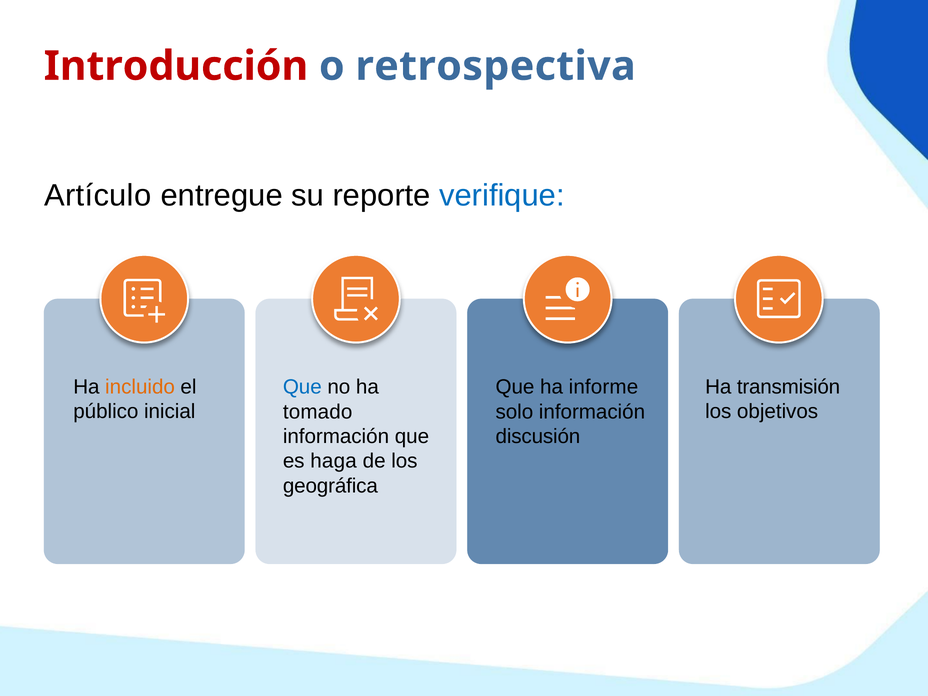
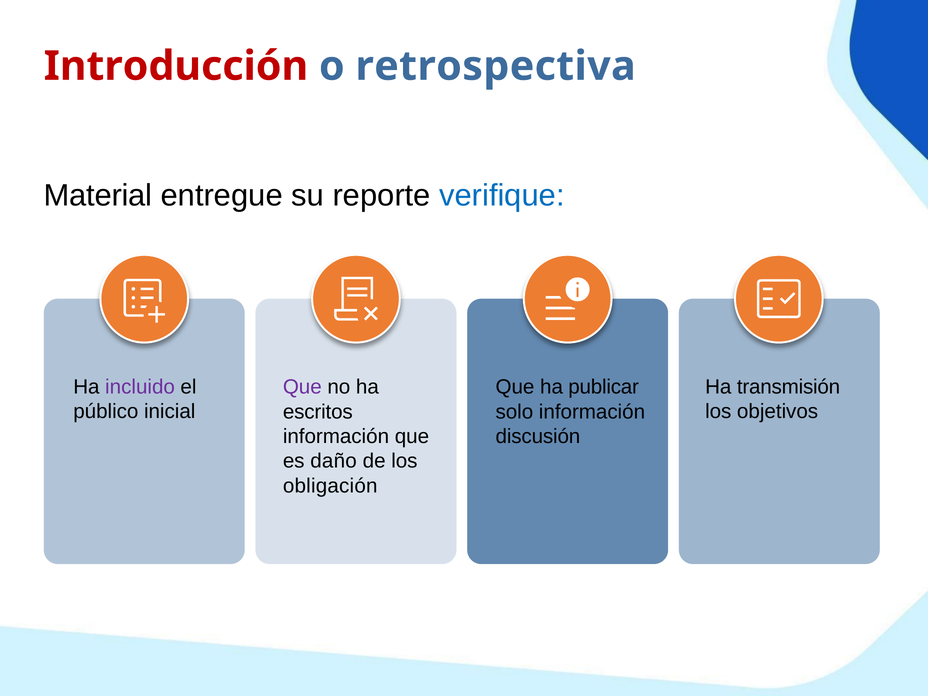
Artículo: Artículo -> Material (98, 196)
incluido colour: orange -> purple (140, 387)
Que colour: blue -> purple (302, 387)
informe: informe -> publicar (604, 387)
tomado: tomado -> escritos (318, 412)
haga: haga -> daño (334, 461)
geográfica: geográfica -> obligación (330, 486)
